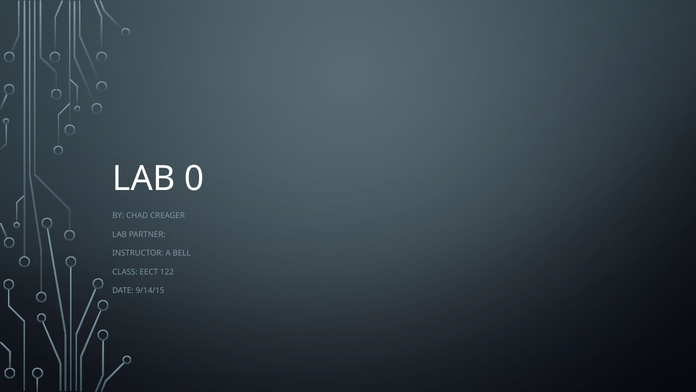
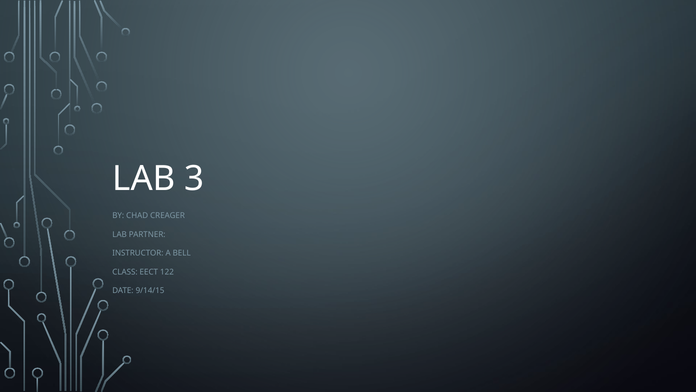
0: 0 -> 3 (194, 179)
